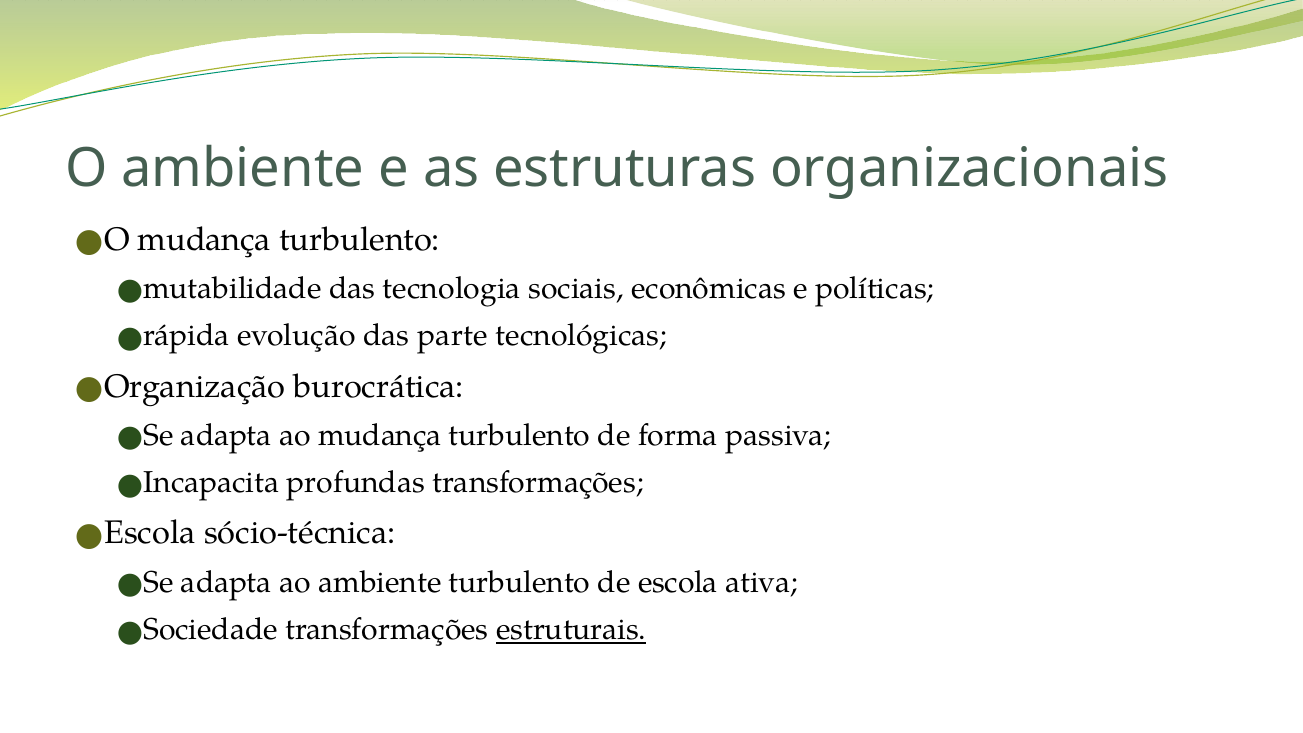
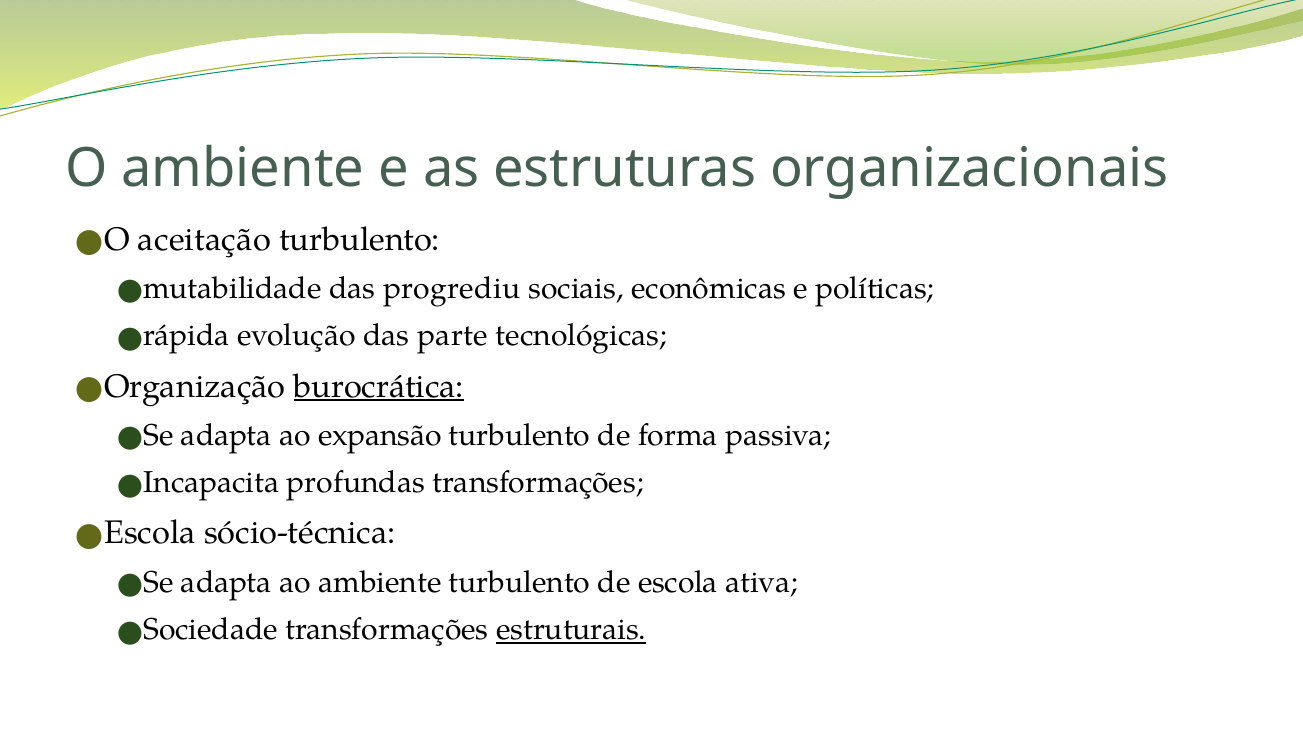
O mudança: mudança -> aceitação (204, 239)
tecnologia: tecnologia -> progrediu (452, 288)
burocrática underline: none -> present (379, 386)
ao mudança: mudança -> expansão (380, 435)
